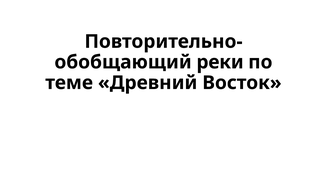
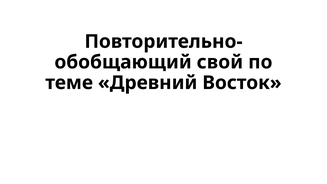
реки: реки -> свой (220, 62)
